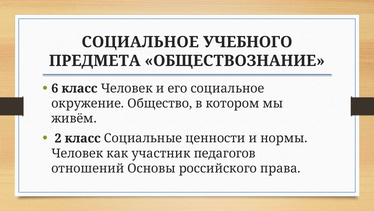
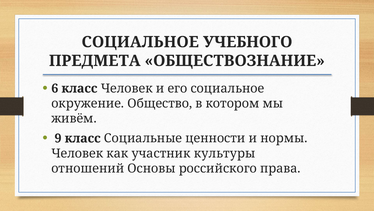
2: 2 -> 9 (58, 138)
педагогов: педагогов -> культуры (225, 153)
